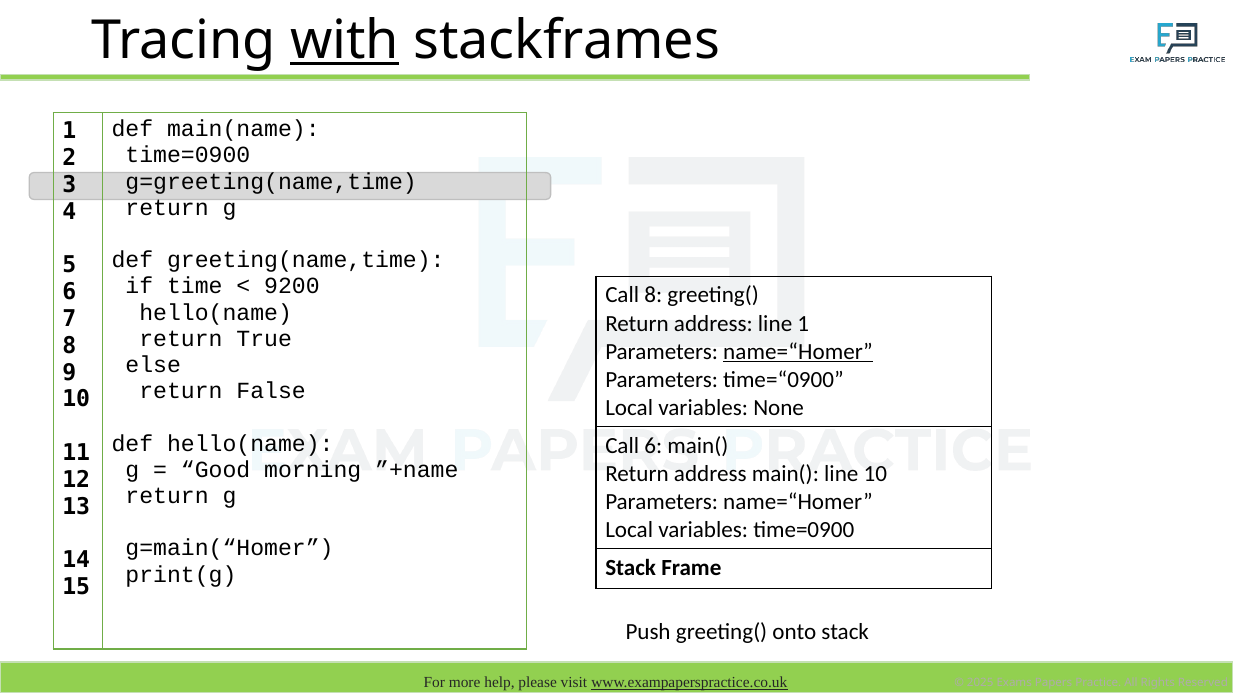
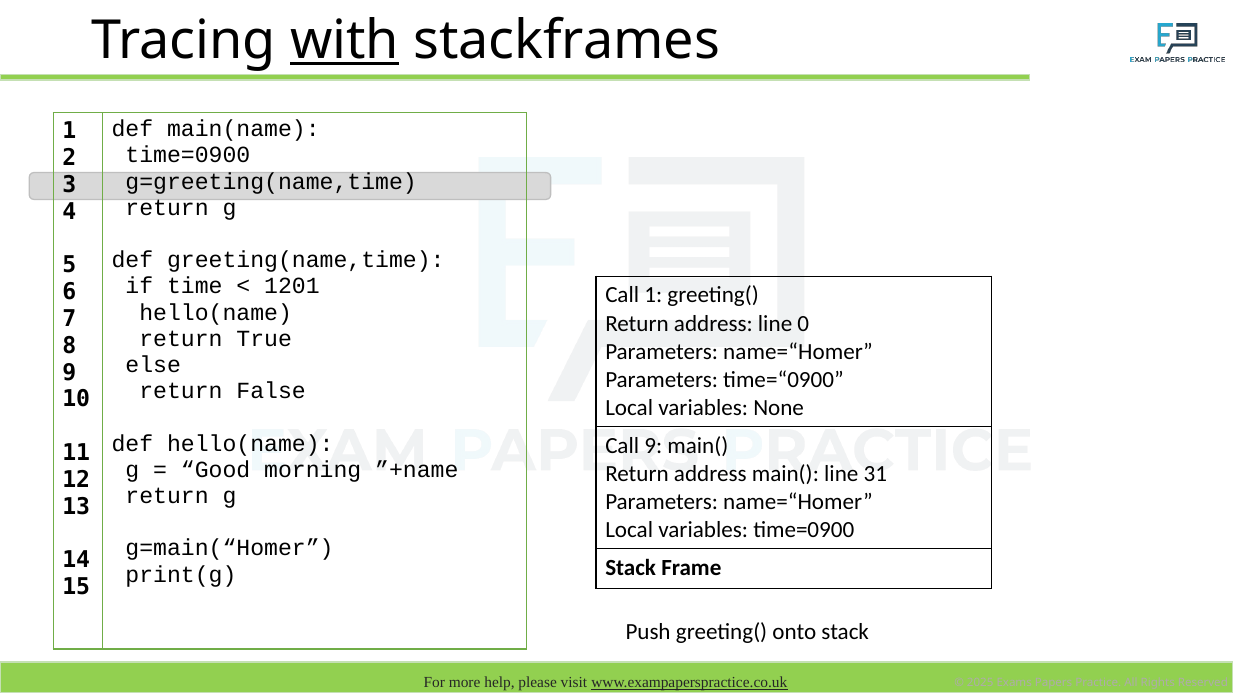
9200: 9200 -> 1201 (292, 287)
Call 8: 8 -> 1 (653, 295)
line 1: 1 -> 0 (803, 324)
name=“Homer underline: present -> none (798, 352)
Call 6: 6 -> 9 (653, 446)
line 10: 10 -> 31 (875, 474)
